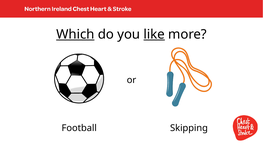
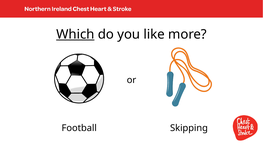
like underline: present -> none (154, 34)
